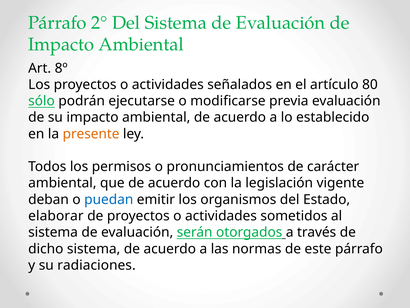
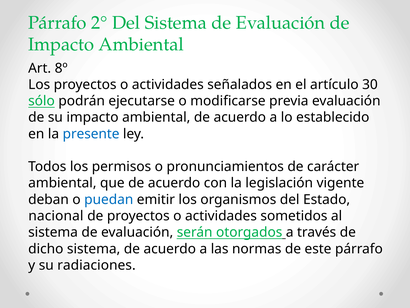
80: 80 -> 30 (370, 84)
presente colour: orange -> blue (91, 134)
elaborar: elaborar -> nacional (56, 216)
